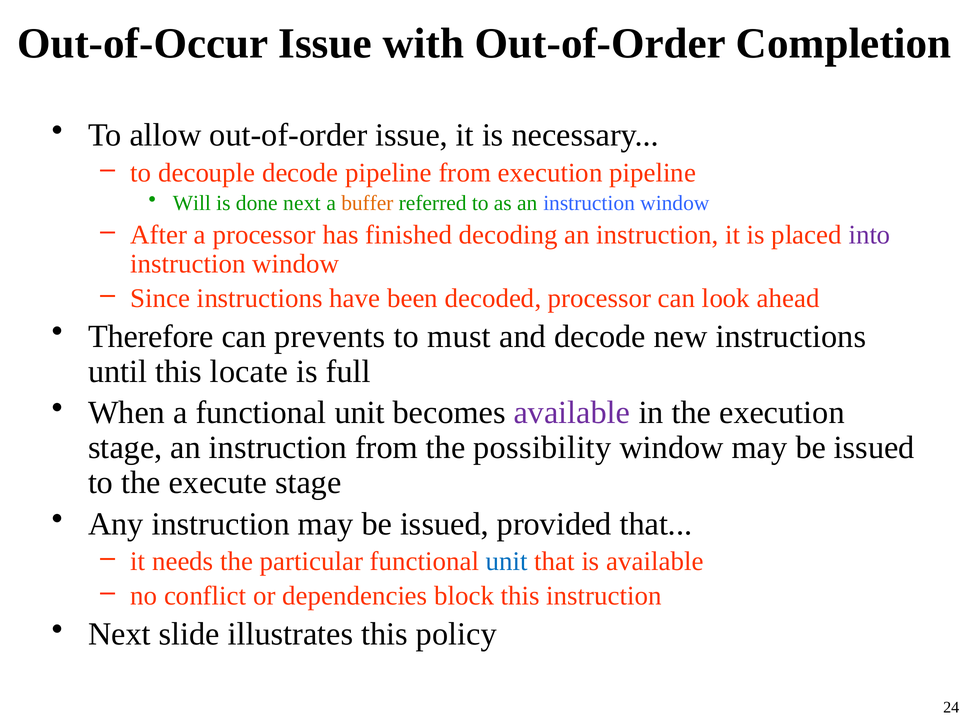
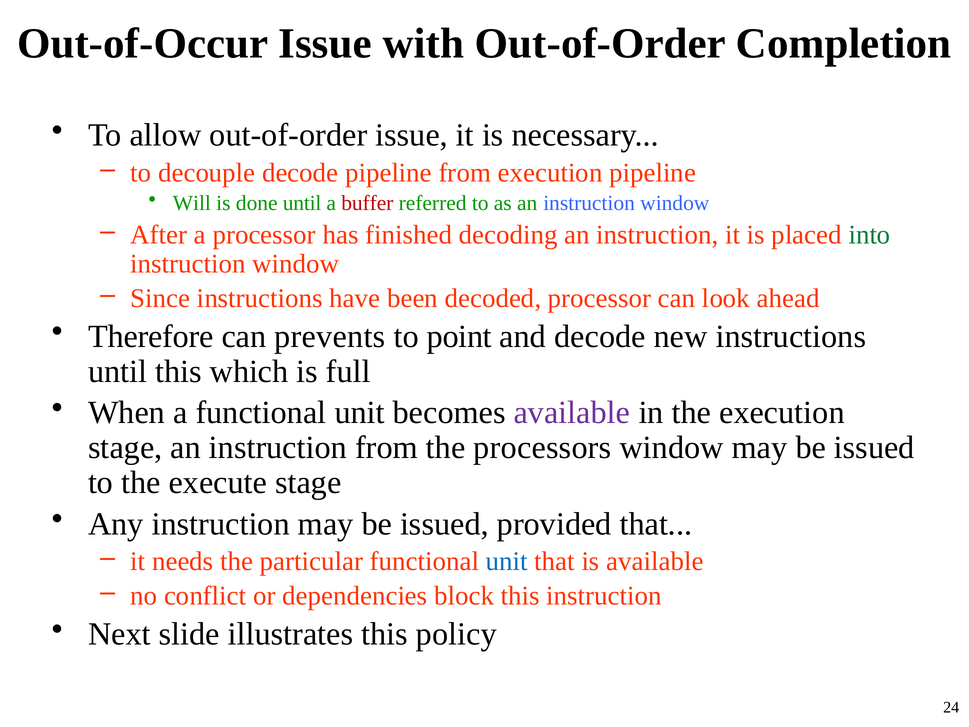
done next: next -> until (302, 203)
buffer colour: orange -> red (367, 203)
into colour: purple -> green (870, 235)
must: must -> point (459, 336)
locate: locate -> which (249, 371)
possibility: possibility -> processors (542, 448)
